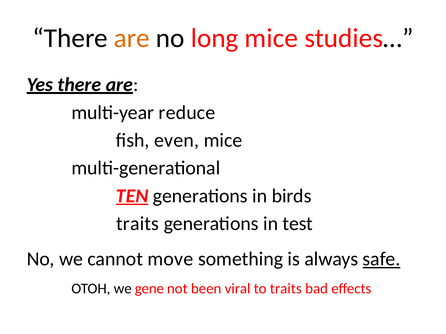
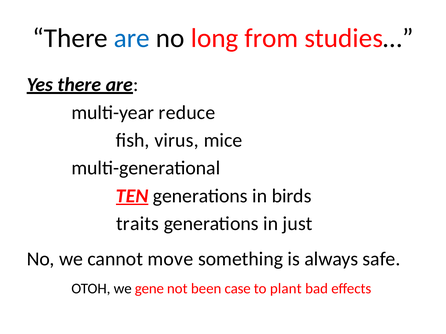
are colour: orange -> blue (132, 38)
long mice: mice -> from (272, 38)
even: even -> virus (177, 141)
test: test -> just (298, 224)
safe underline: present -> none (382, 259)
viral: viral -> case (238, 289)
to traits: traits -> plant (286, 289)
